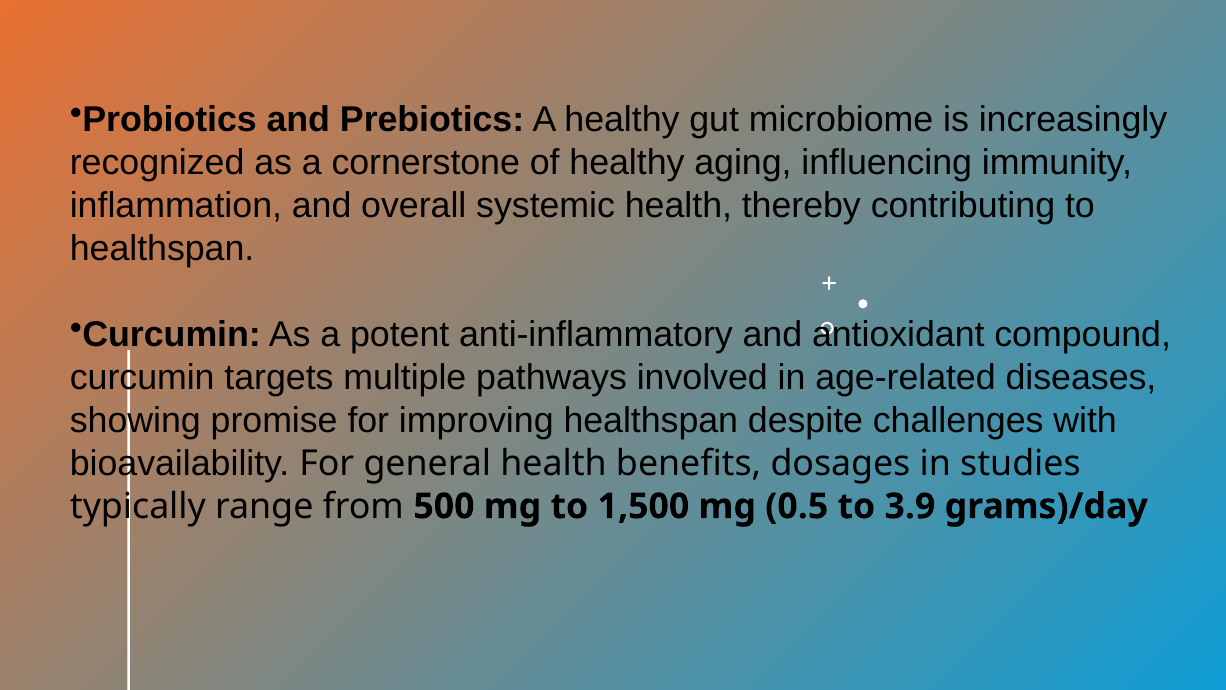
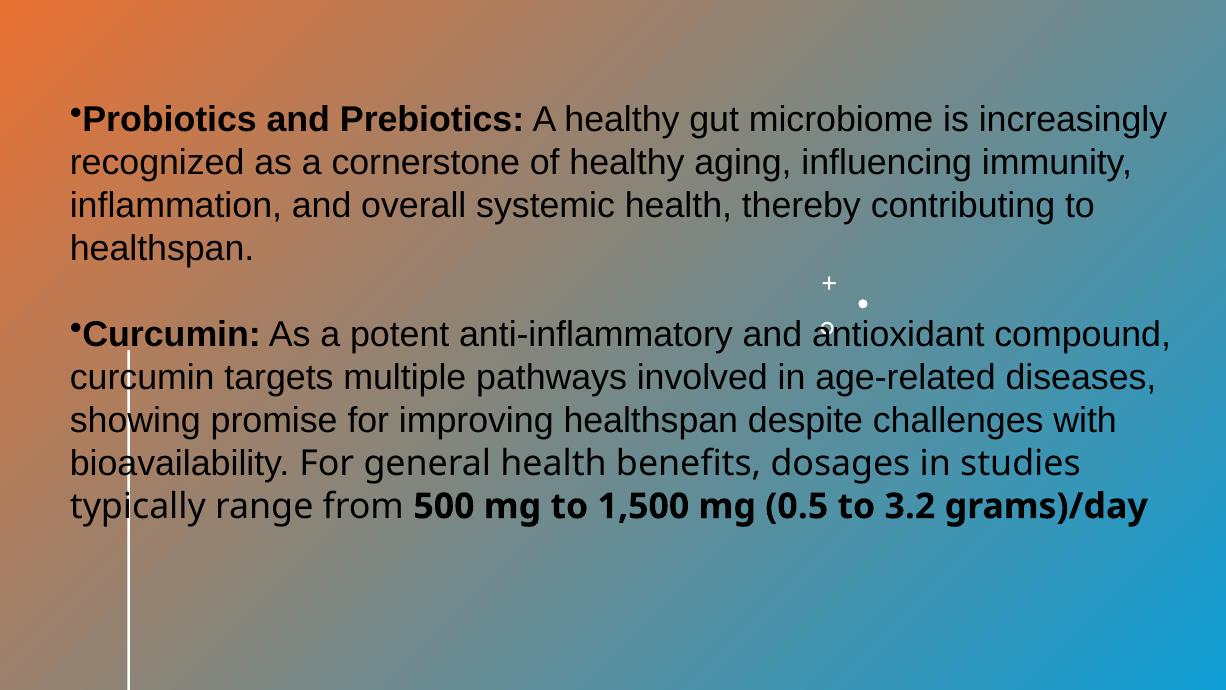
3.9: 3.9 -> 3.2 (910, 506)
